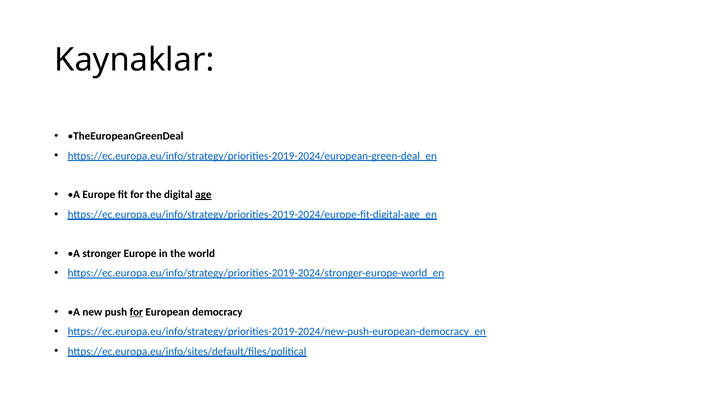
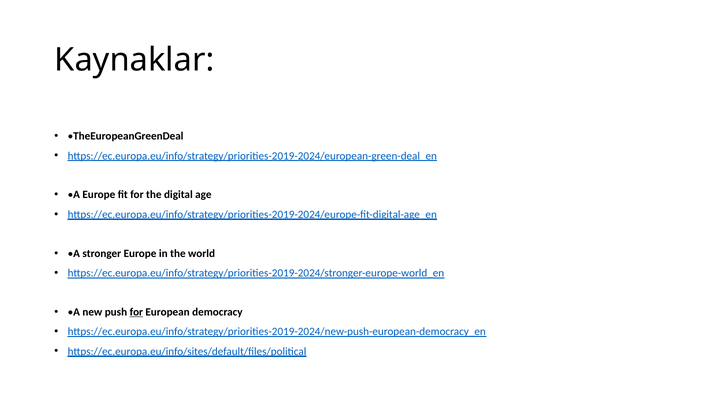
age underline: present -> none (203, 195)
